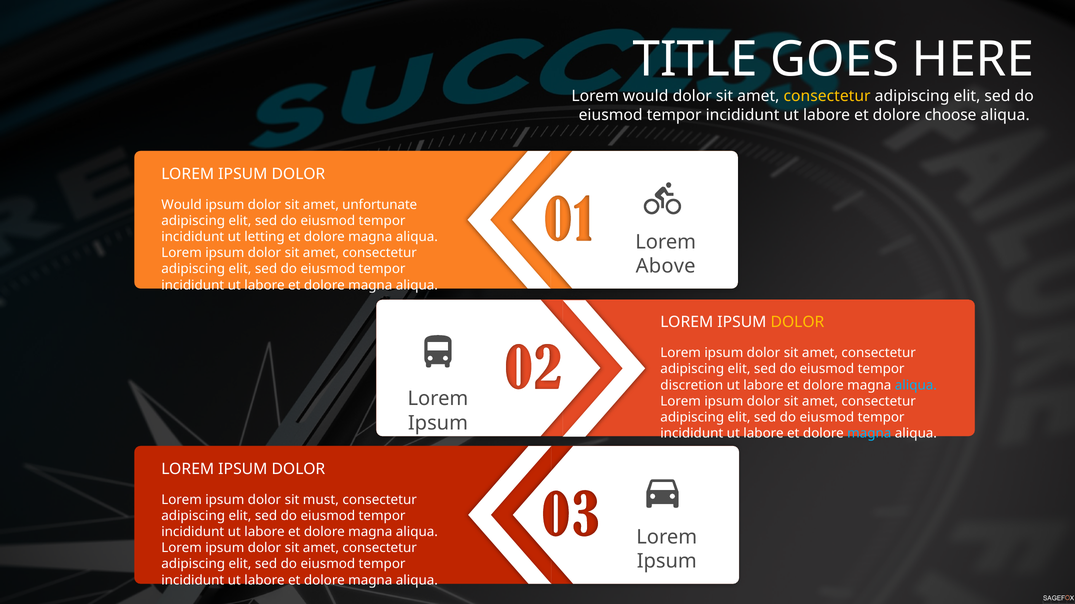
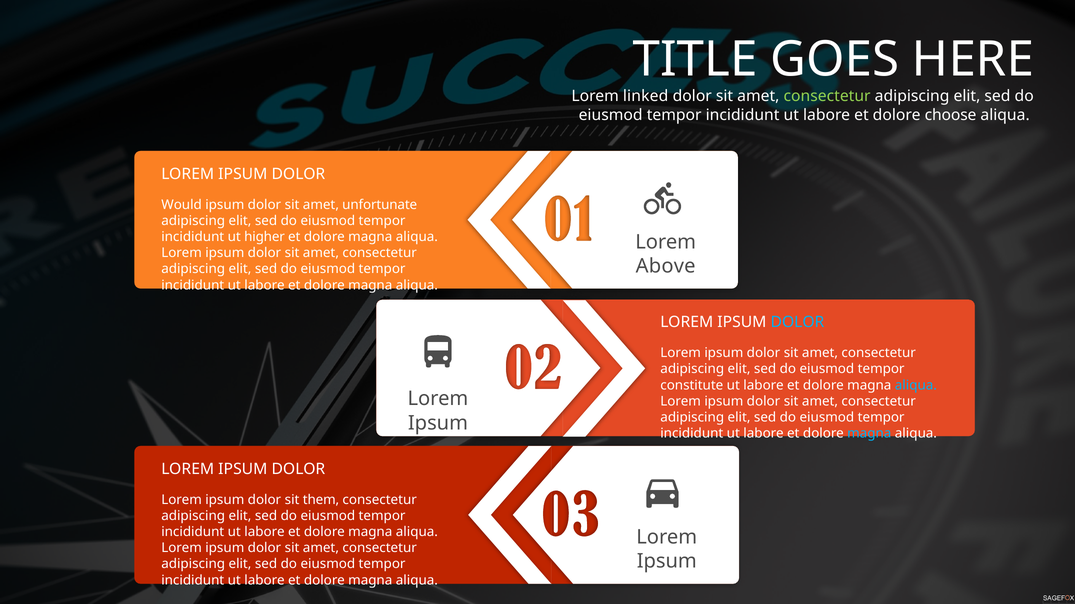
Lorem would: would -> linked (646, 96)
consectetur colour: yellow -> light green (827, 96)
letting: letting -> higher (265, 237)
DOLOR colour: yellow -> light blue (797, 323)
discretion: discretion -> constitute (692, 386)
must: must -> them (321, 500)
